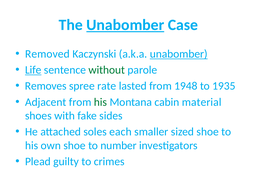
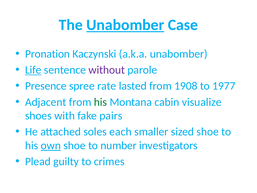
Removed: Removed -> Pronation (48, 54)
unabomber underline: present -> none (179, 54)
without colour: green -> purple (107, 70)
Removes: Removes -> Presence (46, 86)
1948: 1948 -> 1908 (186, 86)
1935: 1935 -> 1977 (224, 86)
material: material -> visualize (202, 102)
sides: sides -> pairs (111, 116)
own underline: none -> present (51, 145)
